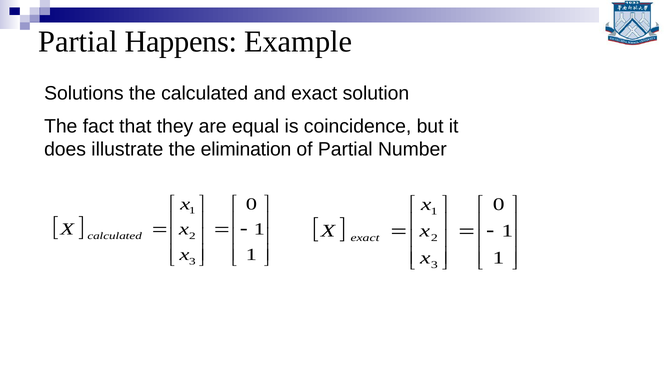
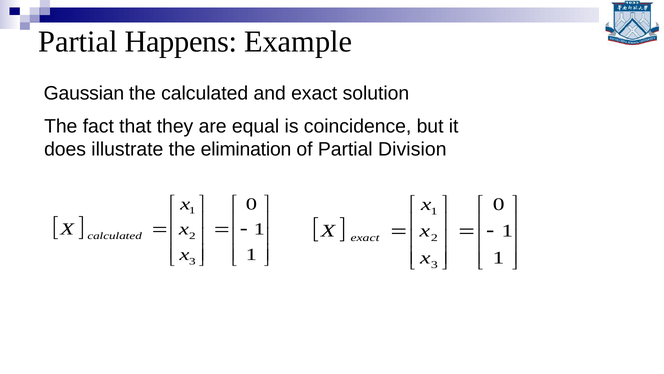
Solutions: Solutions -> Gaussian (84, 93)
Number: Number -> Division (412, 149)
